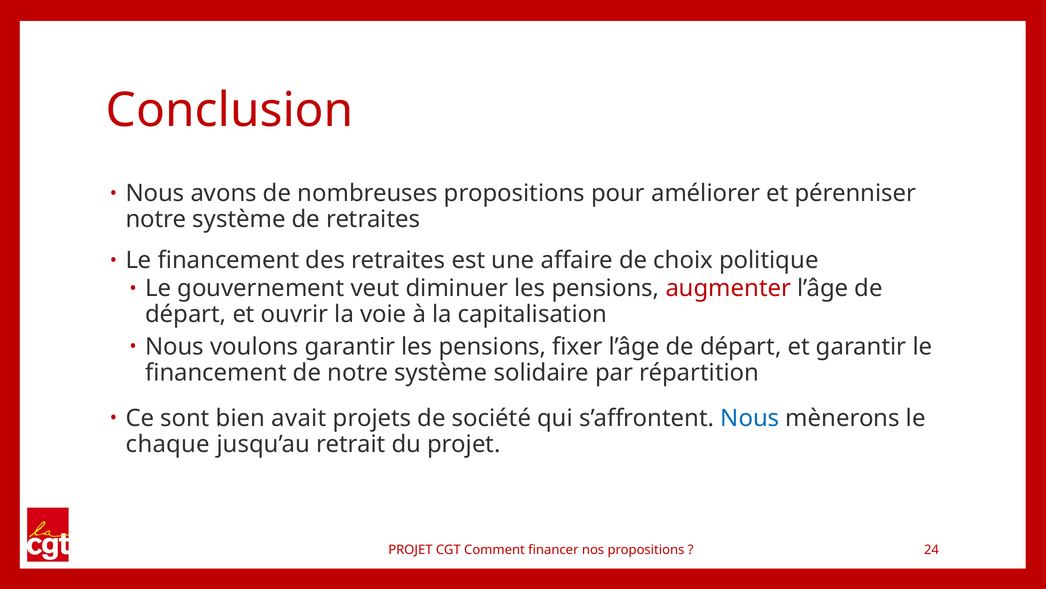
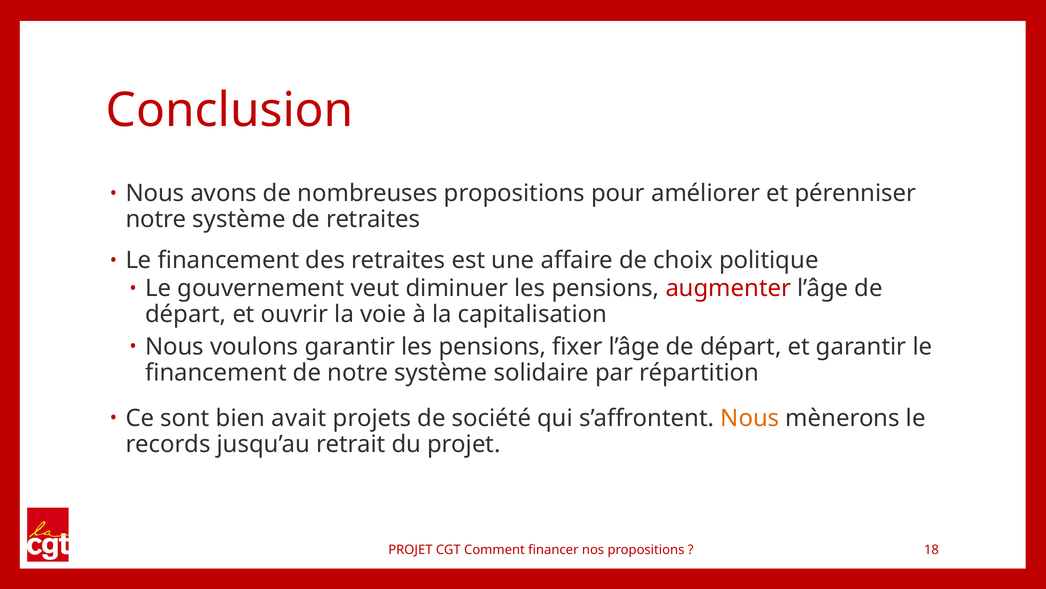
Nous colour: blue -> orange (750, 418)
chaque: chaque -> records (168, 444)
24: 24 -> 18 (931, 549)
